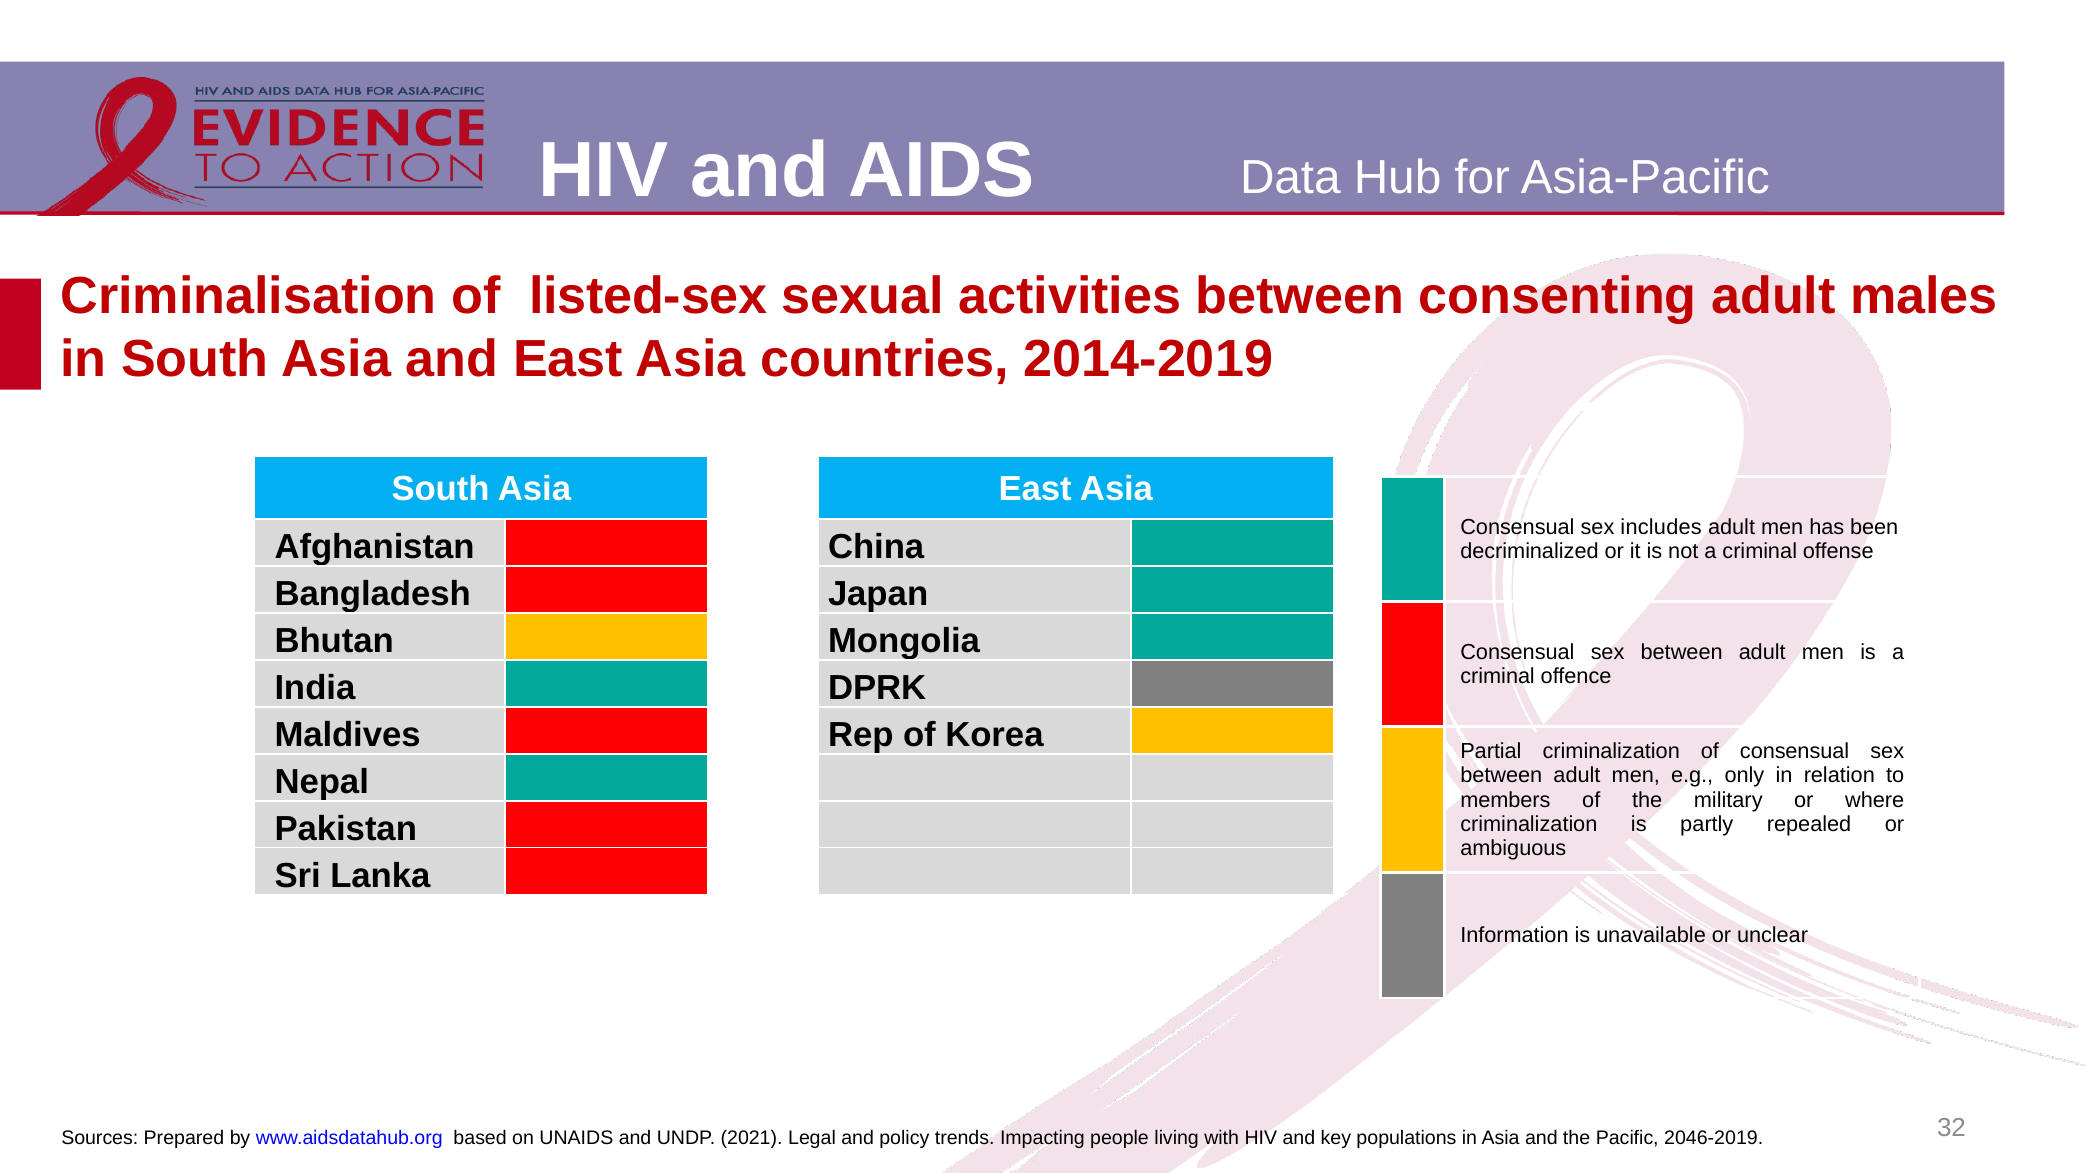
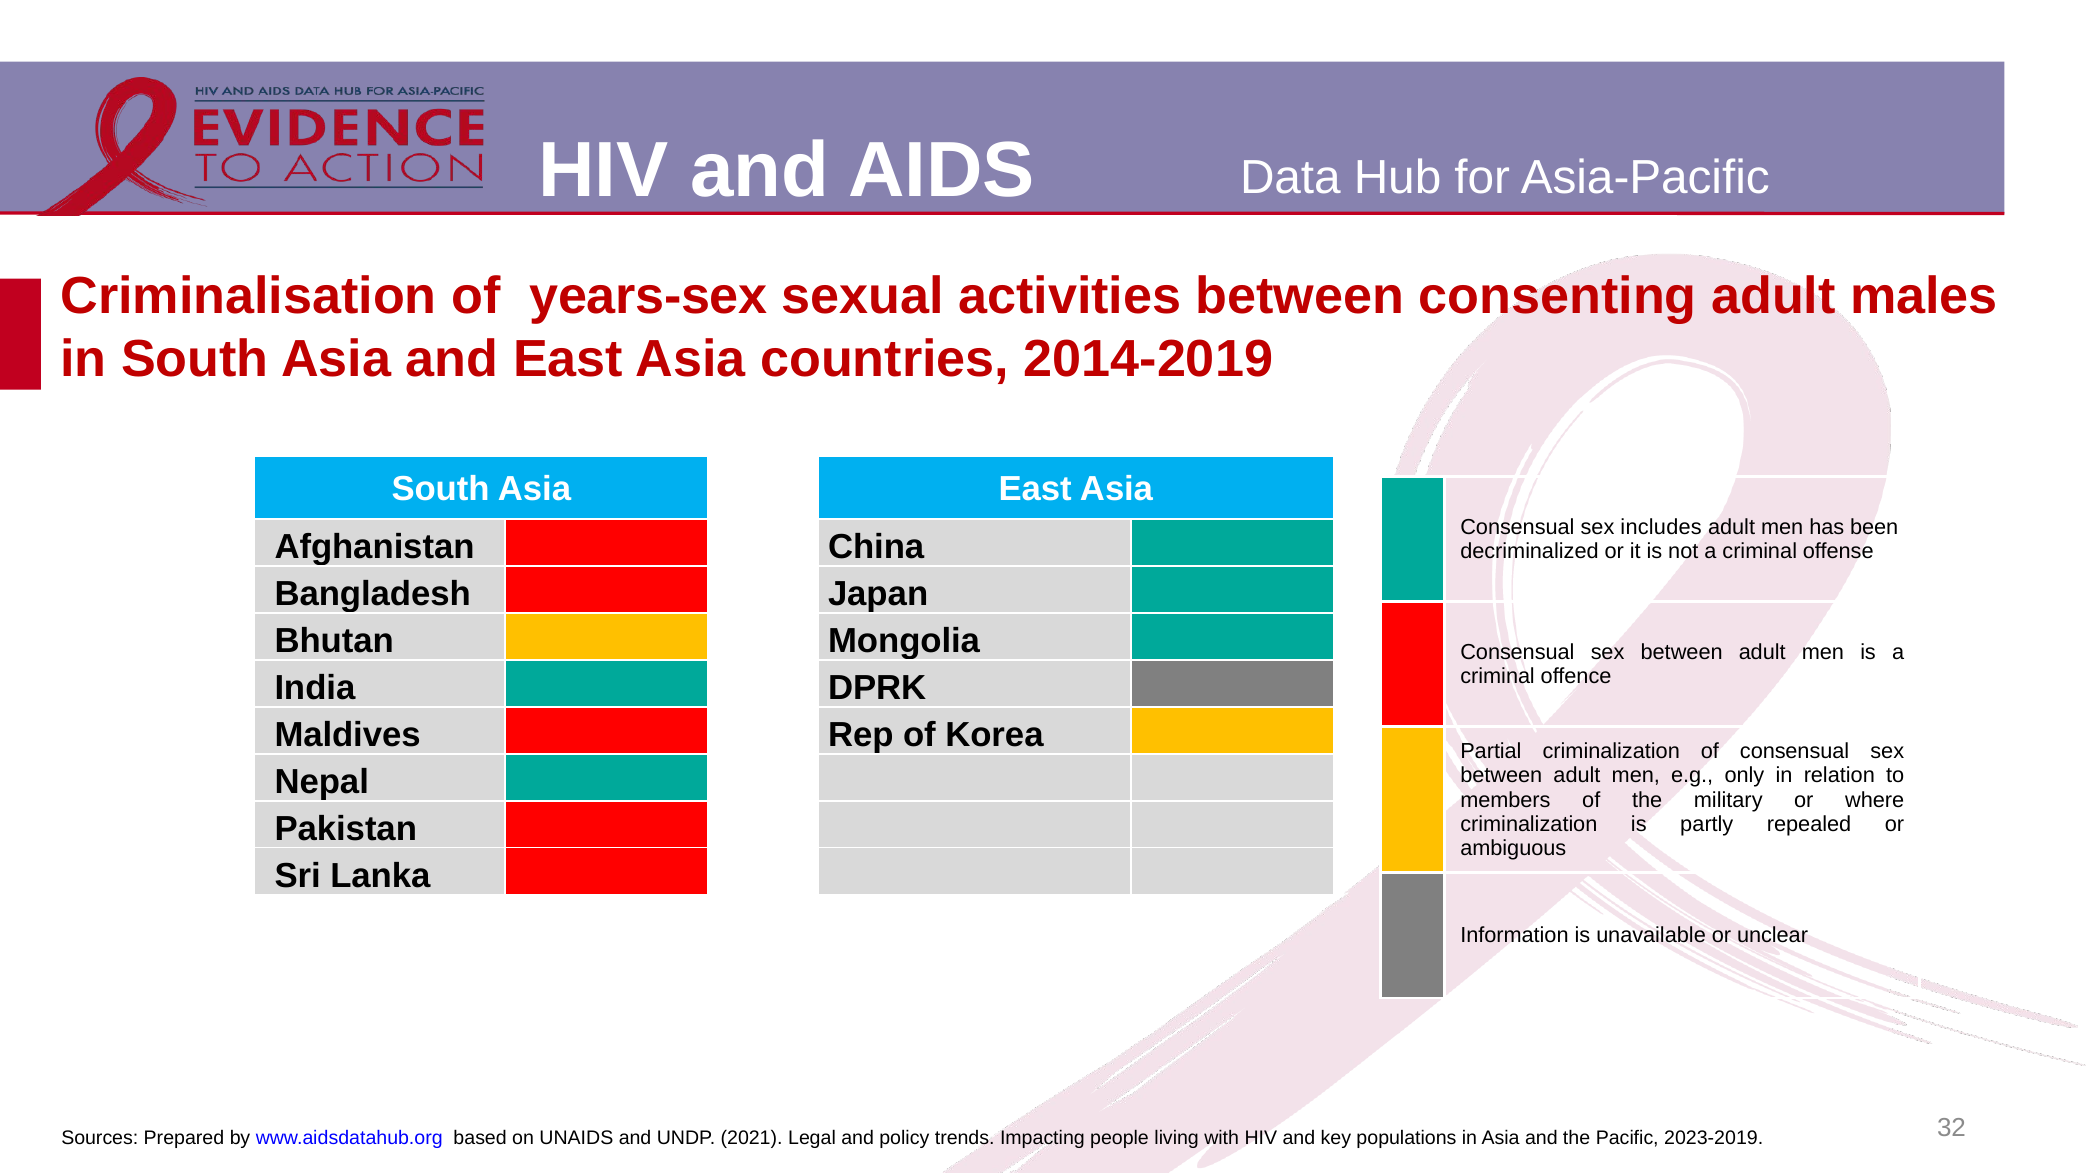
listed-sex: listed-sex -> years-sex (649, 297)
2046-2019: 2046-2019 -> 2023-2019 (1714, 1139)
